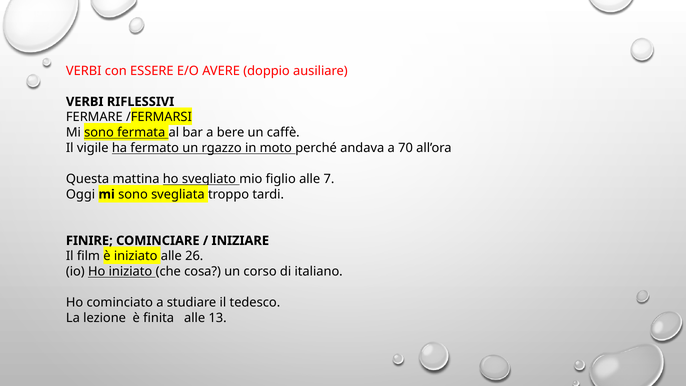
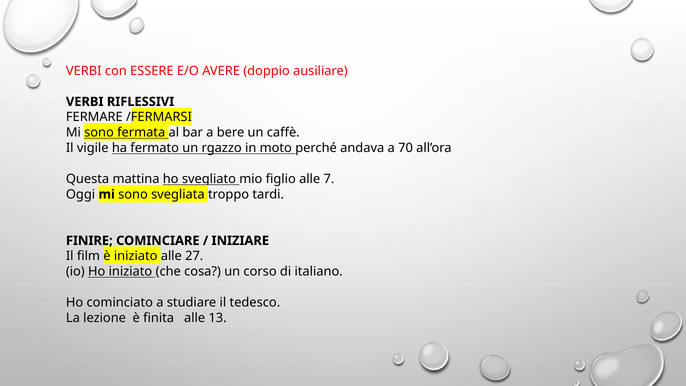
26: 26 -> 27 (194, 256)
